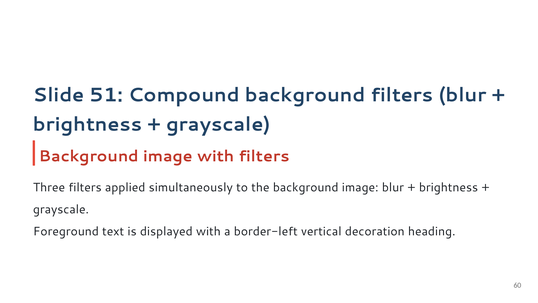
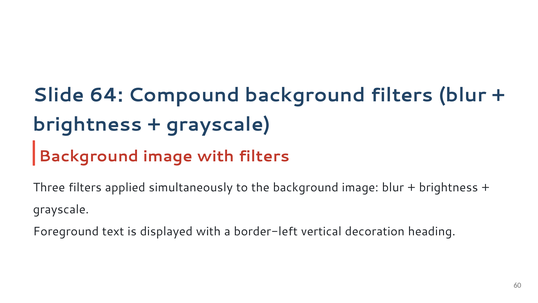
51: 51 -> 64 (106, 95)
